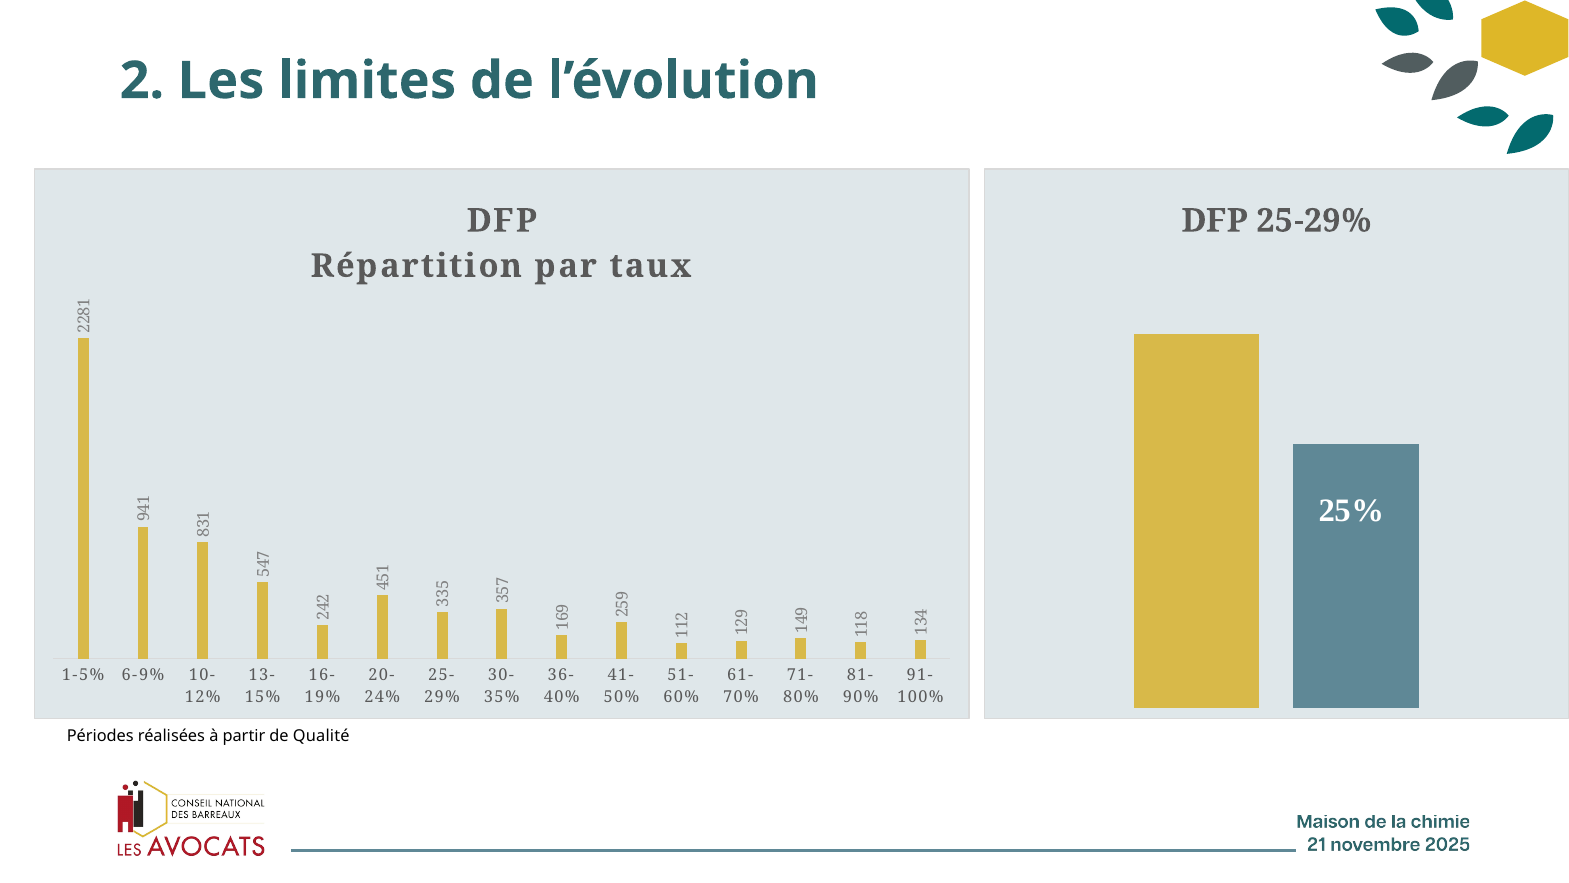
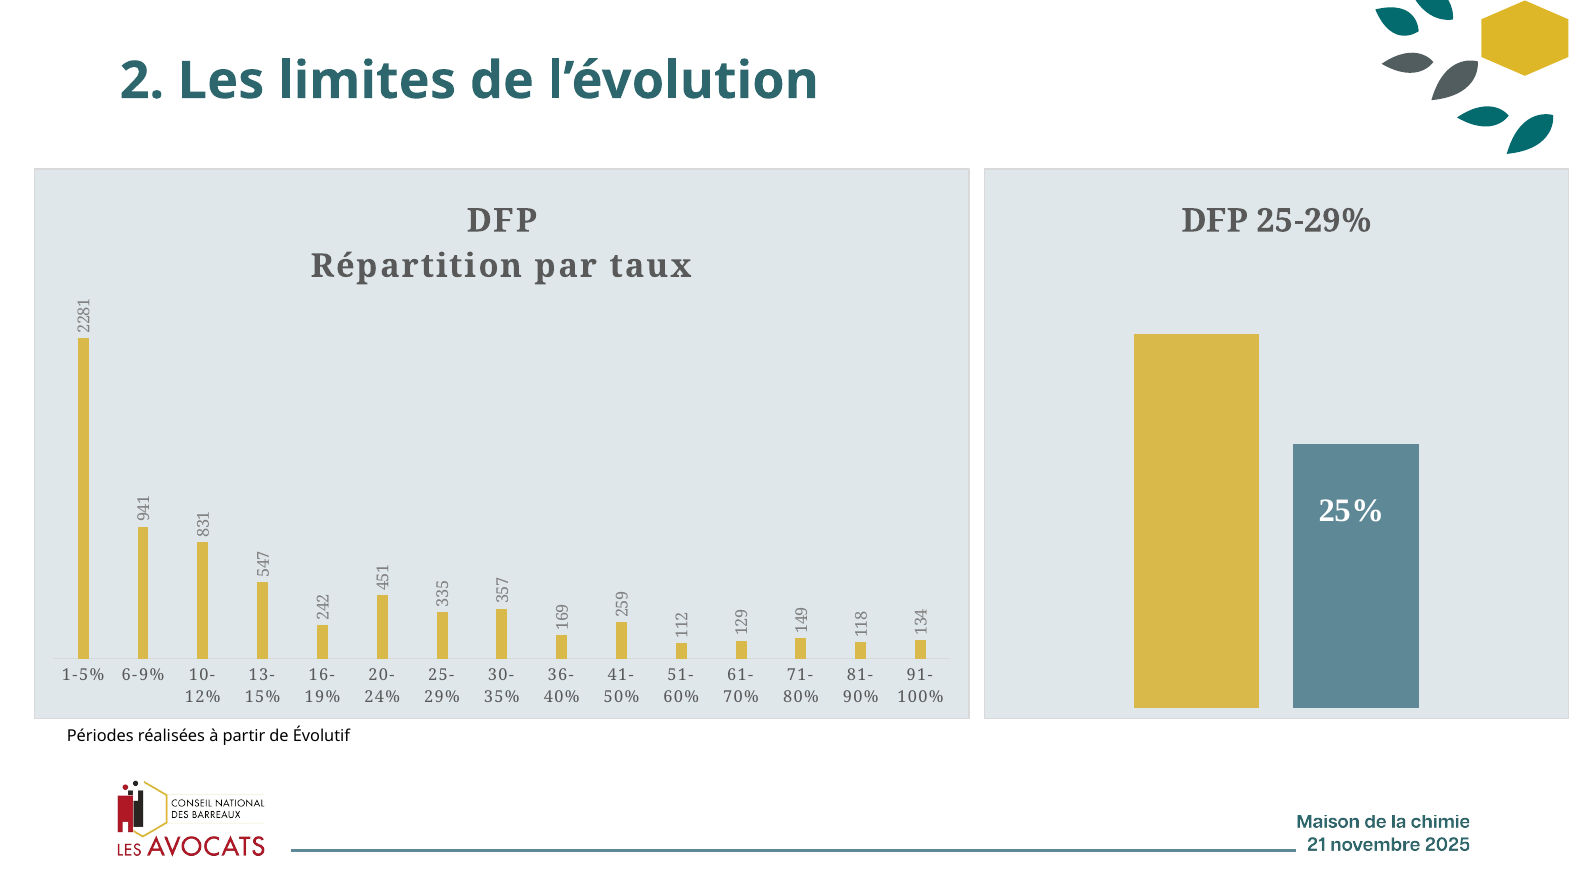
Qualité: Qualité -> Évolutif (321, 735)
